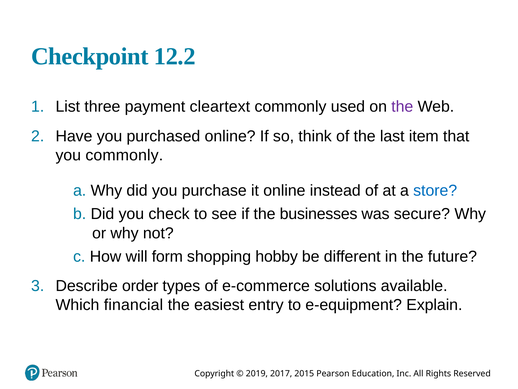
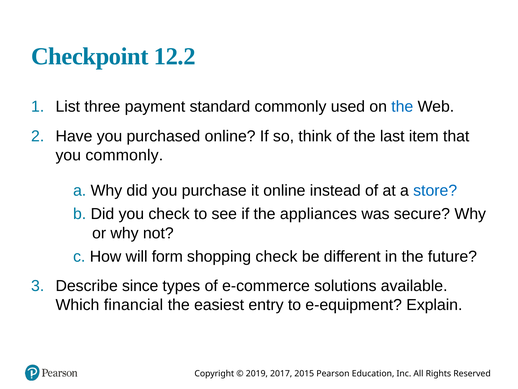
cleartext: cleartext -> standard (220, 106)
the colour: purple -> blue (402, 106)
businesses: businesses -> appliances (318, 214)
shopping hobby: hobby -> check (276, 256)
order: order -> since (140, 286)
